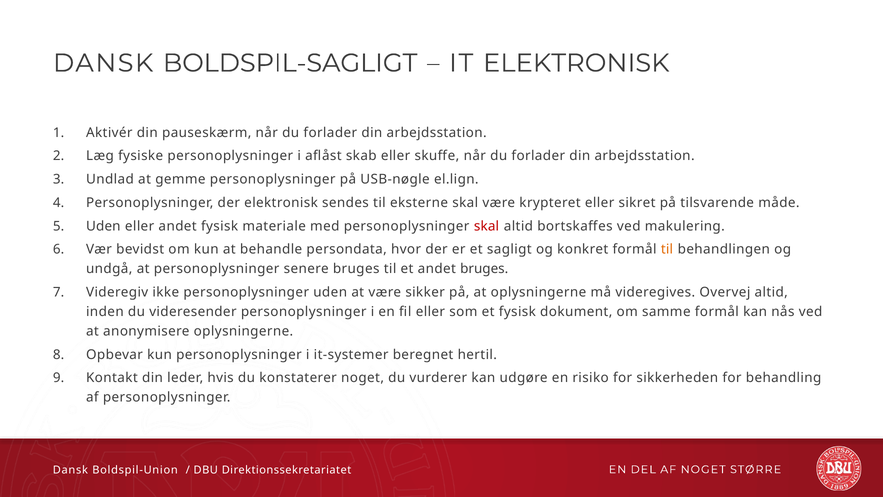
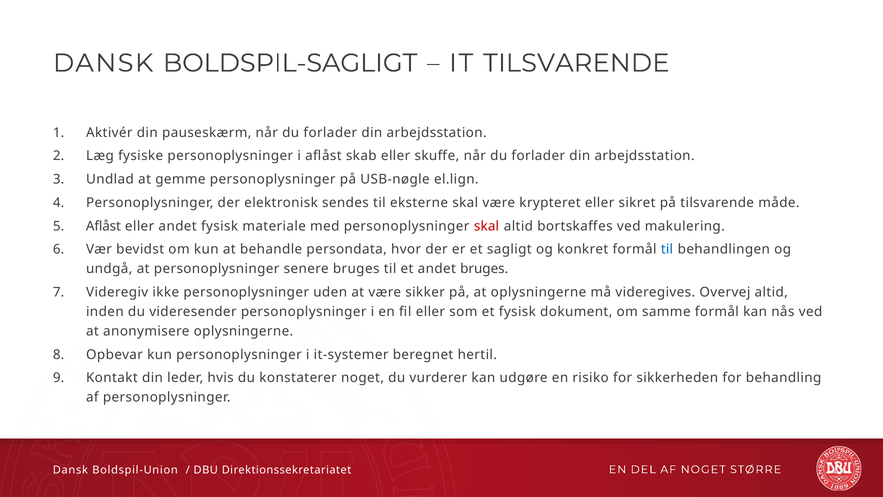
IT ELEKTRONISK: ELEKTRONISK -> TILSVARENDE (576, 63)
Uden: Uden -> Aflåst (103, 226)
til colour: orange -> blue (667, 249)
